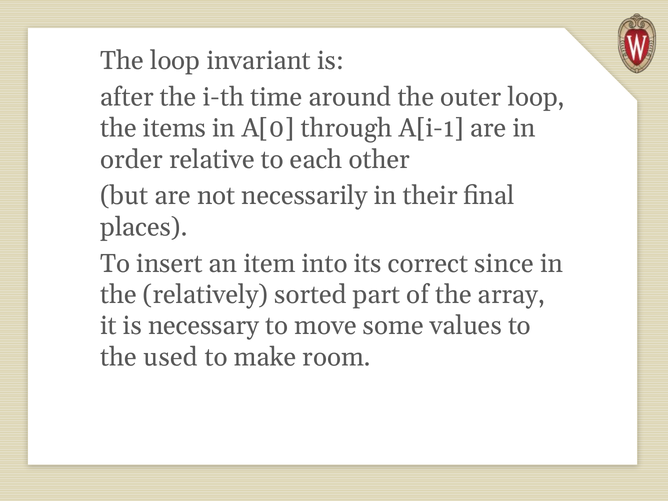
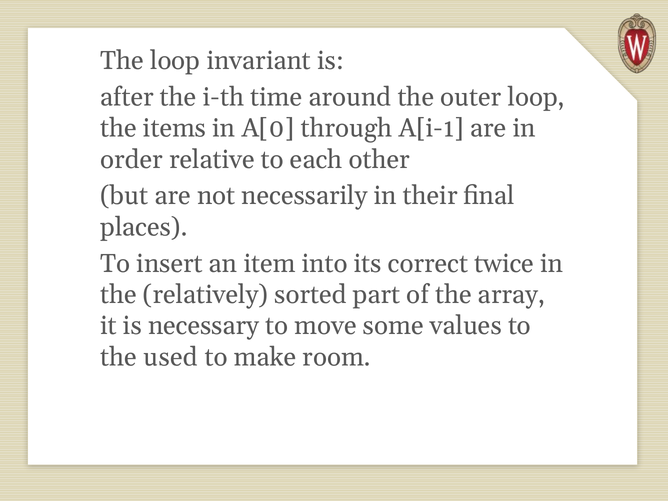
since: since -> twice (504, 263)
